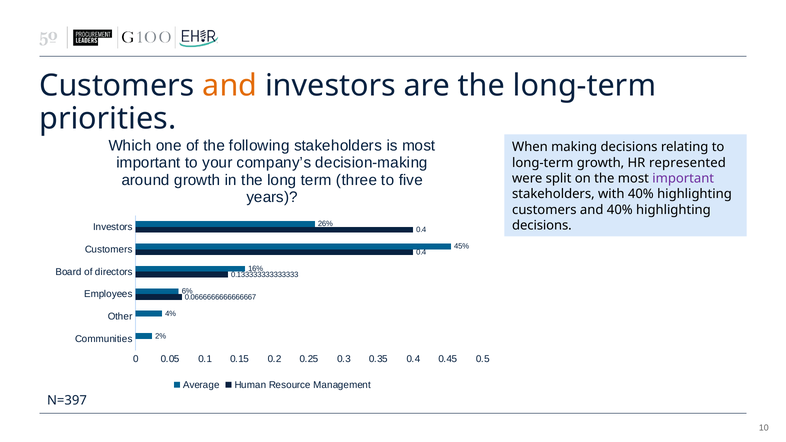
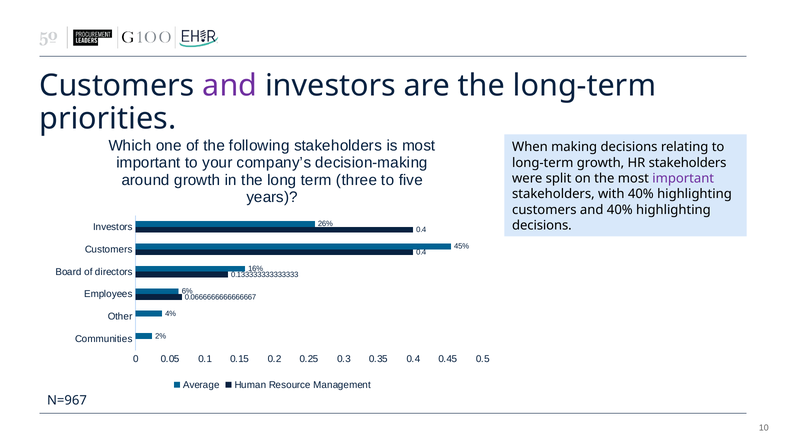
and colour: orange -> purple (230, 86)
HR represented: represented -> stakeholders (688, 163)
N=397: N=397 -> N=967 (67, 401)
